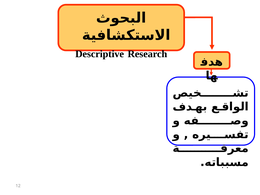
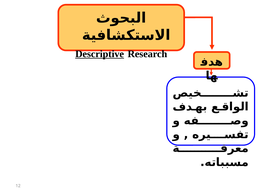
Descriptive underline: none -> present (100, 54)
